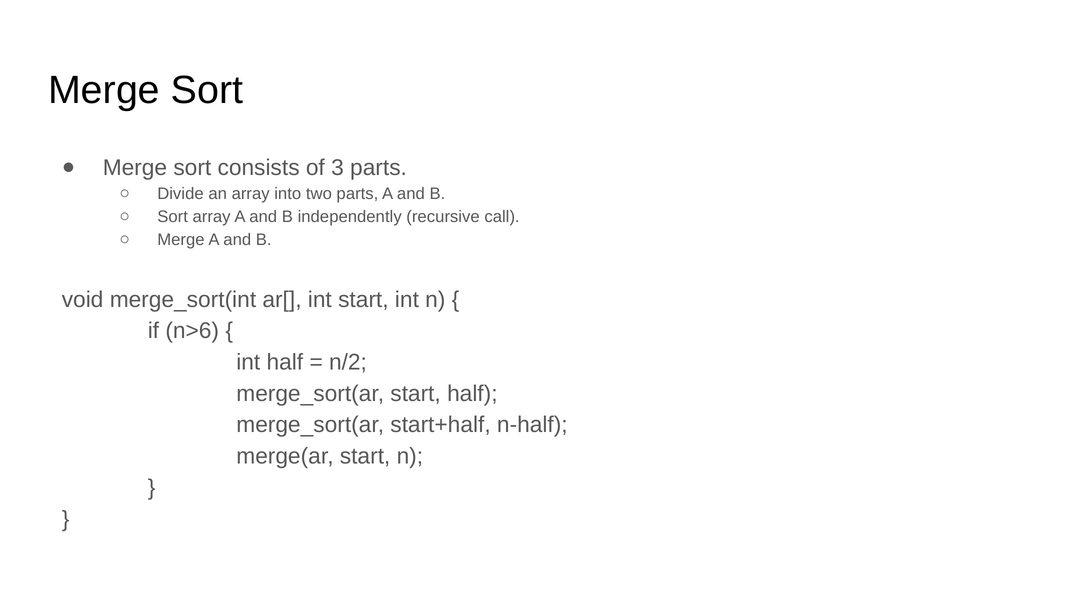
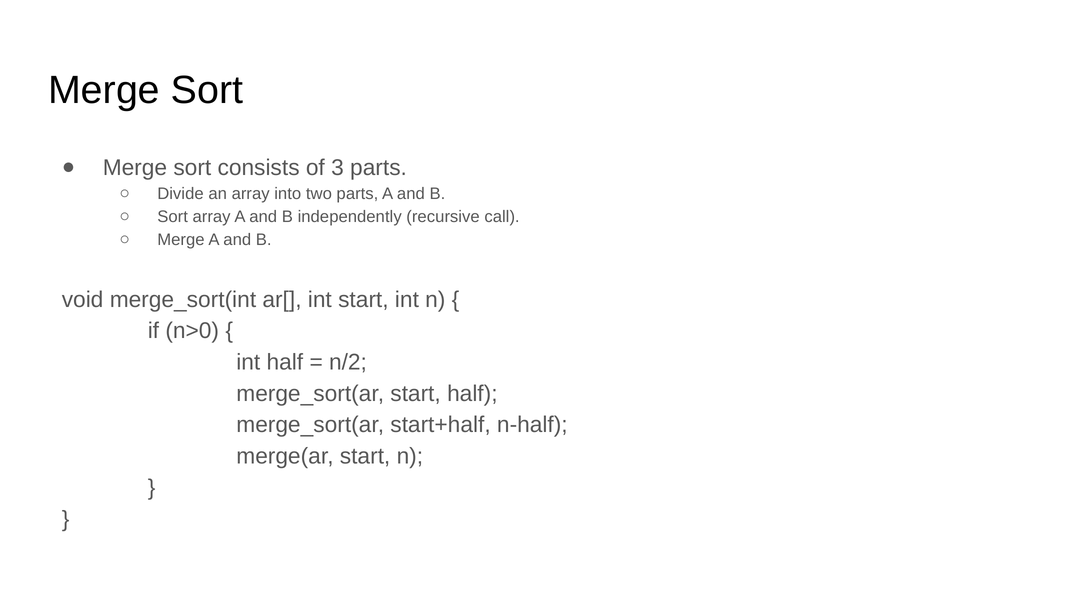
n>6: n>6 -> n>0 (192, 331)
